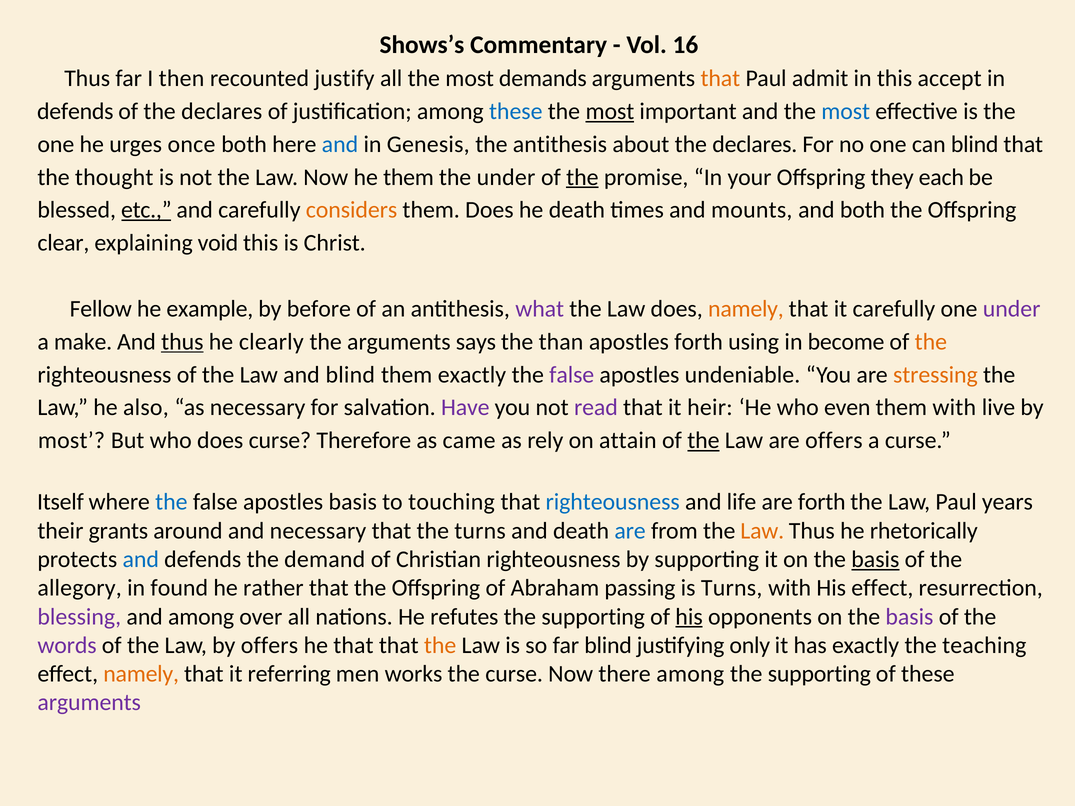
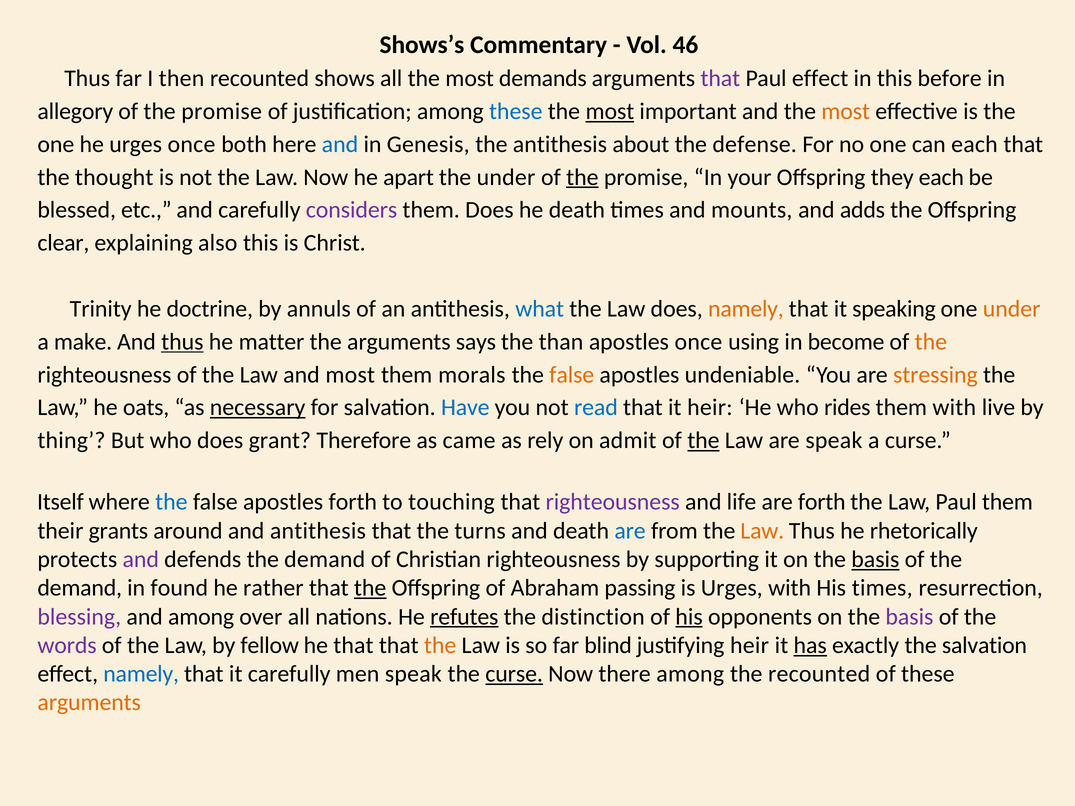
16: 16 -> 46 (685, 45)
justify: justify -> shows (345, 78)
that colour: orange -> purple (720, 78)
Paul admit: admit -> effect (820, 78)
accept: accept -> before (950, 78)
defends: defends -> allegory (75, 111)
declares: declares -> promise (222, 111)
most colour: blue -> orange (846, 111)
about the declares: declares -> defense (755, 144)
can blind: blind -> each (974, 144)
he them: them -> apart (409, 177)
etc underline: present -> none (146, 210)
considers colour: orange -> purple (352, 210)
and both: both -> adds (862, 210)
void: void -> also (218, 243)
Fellow: Fellow -> Trinity (101, 309)
example: example -> doctrine (210, 309)
before: before -> annuls (319, 309)
what colour: purple -> blue (540, 309)
it carefully: carefully -> speaking (894, 309)
under colour: purple -> orange (1012, 309)
clearly: clearly -> matter (272, 342)
apostles forth: forth -> once (698, 342)
and blind: blind -> most (350, 375)
them exactly: exactly -> morals (472, 375)
false colour: purple -> orange (572, 375)
also: also -> oats (146, 408)
necessary underline: none -> present (258, 408)
Have colour: purple -> blue (465, 408)
read colour: purple -> blue (596, 408)
even: even -> rides (847, 408)
most: most -> thing (71, 441)
does curse: curse -> grant (280, 441)
attain: attain -> admit (628, 441)
are offers: offers -> speak (834, 441)
apostles basis: basis -> forth (353, 502)
righteousness colour: blue -> purple (613, 502)
Paul years: years -> them (1007, 502)
and necessary: necessary -> antithesis (318, 531)
and colour: blue -> purple (141, 560)
allegory: allegory -> demand (80, 588)
the underline: none -> present (370, 588)
is Turns: Turns -> Urges (732, 588)
His effect: effect -> times (882, 588)
refutes underline: none -> present (464, 617)
supporting: supporting -> distinction (593, 617)
by offers: offers -> fellow (270, 646)
justifying only: only -> heir (750, 646)
has underline: none -> present (810, 646)
the teaching: teaching -> salvation (984, 646)
namely colour: orange -> blue (141, 674)
it referring: referring -> carefully (289, 674)
men works: works -> speak (413, 674)
curse underline: none -> present (514, 674)
supporting: supporting -> recounted (819, 674)
arguments colour: purple -> orange (89, 703)
